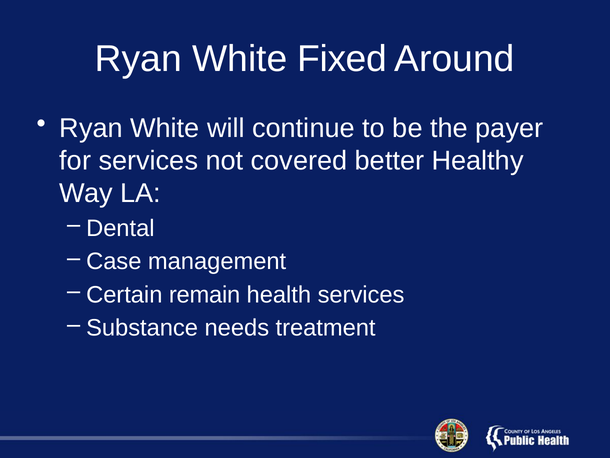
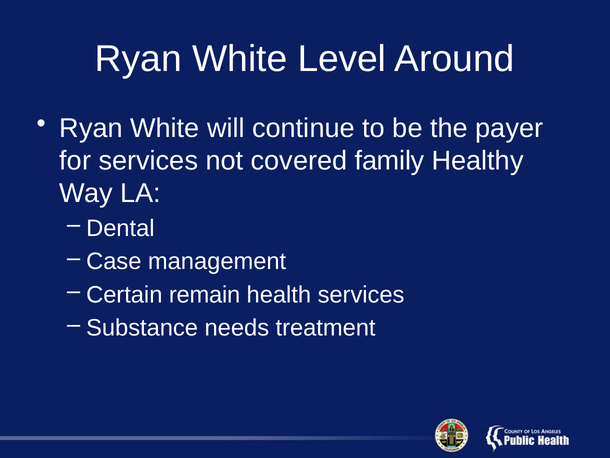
Fixed: Fixed -> Level (342, 59)
better: better -> family (390, 161)
